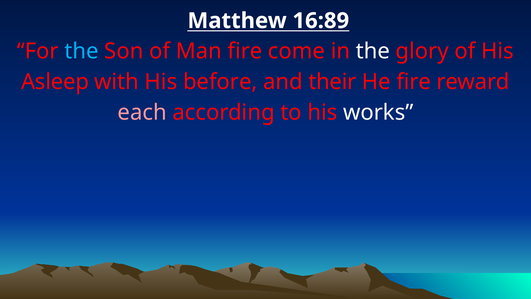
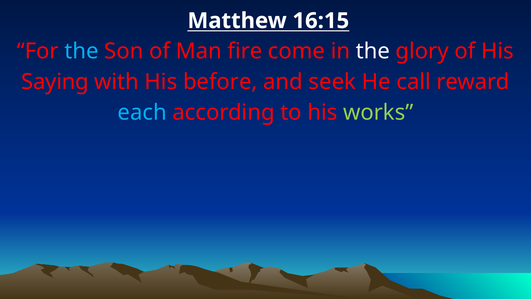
16:89: 16:89 -> 16:15 (321, 21)
Asleep: Asleep -> Saying (55, 82)
their: their -> seek (332, 82)
He fire: fire -> call (414, 82)
each colour: pink -> light blue (142, 112)
works colour: white -> light green (378, 112)
